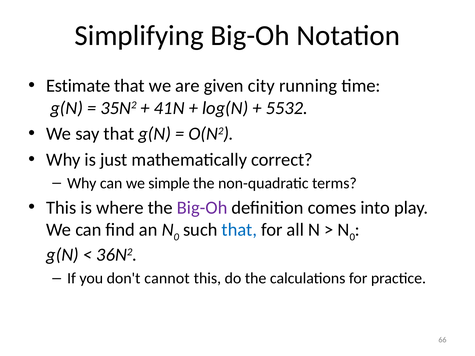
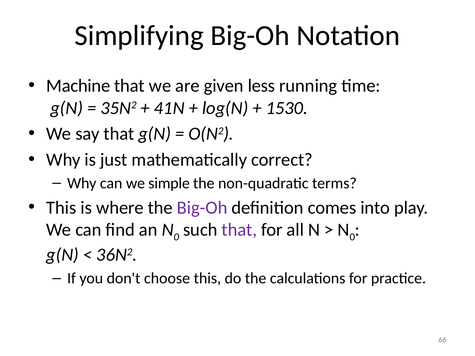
Estimate: Estimate -> Machine (78, 86)
city: city -> less (261, 86)
5532: 5532 -> 1530 (287, 108)
that colour: blue -> purple (239, 230)
cannot: cannot -> choose (167, 279)
